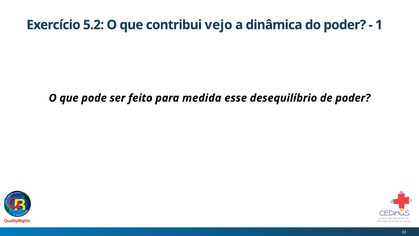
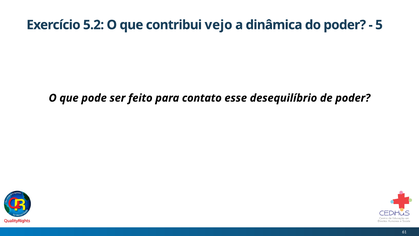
1: 1 -> 5 (379, 25)
medida: medida -> contato (202, 98)
